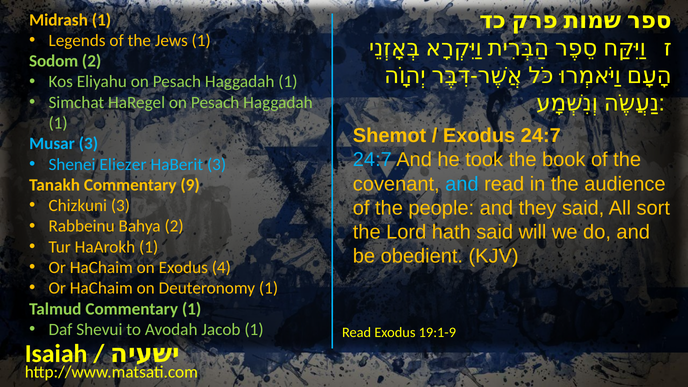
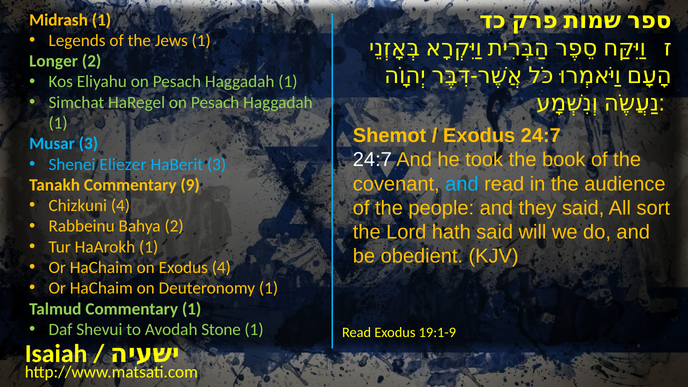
Sodom: Sodom -> Longer (54, 61)
24:7 colour: light blue -> white (372, 160)
Chizkuni 3: 3 -> 4 (120, 206)
Jacob: Jacob -> Stone (221, 329)
